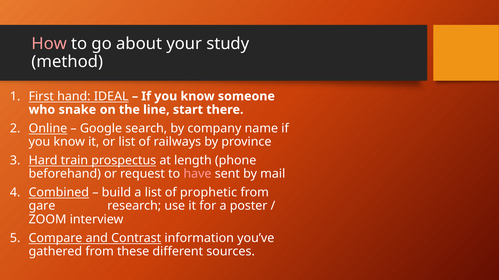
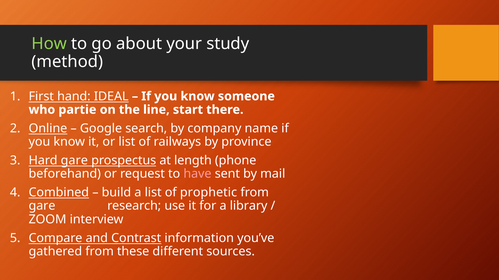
How colour: pink -> light green (49, 44)
snake: snake -> partie (77, 110)
Hard train: train -> gare (74, 161)
poster: poster -> library (249, 206)
